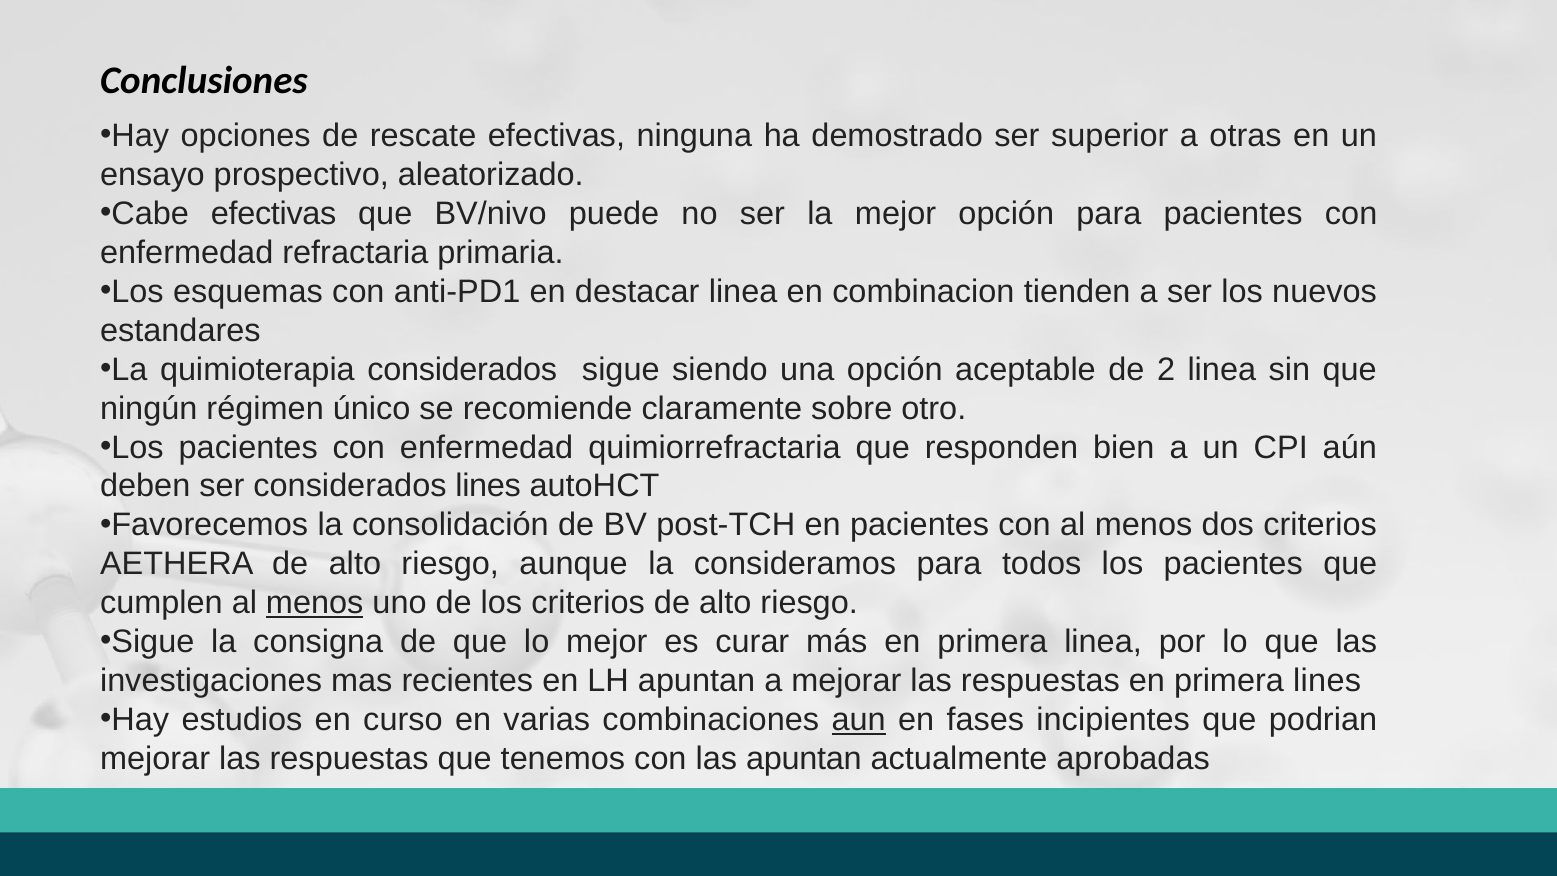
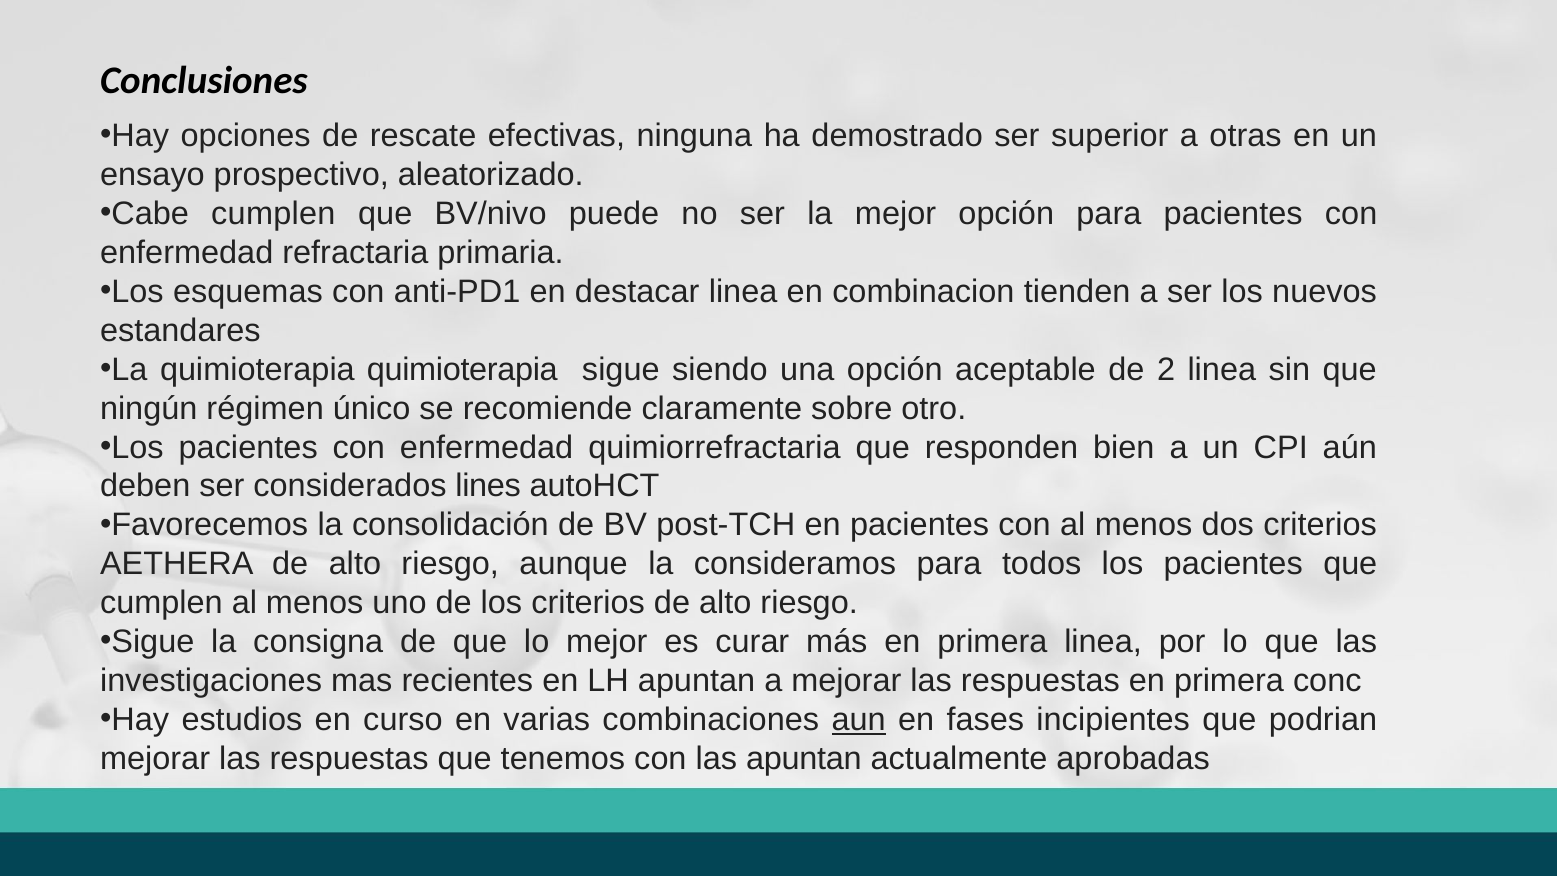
Cabe efectivas: efectivas -> cumplen (273, 214)
quimioterapia considerados: considerados -> quimioterapia (462, 369)
menos underline: present -> none (315, 603)
primera lines: lines -> conc (1327, 681)
